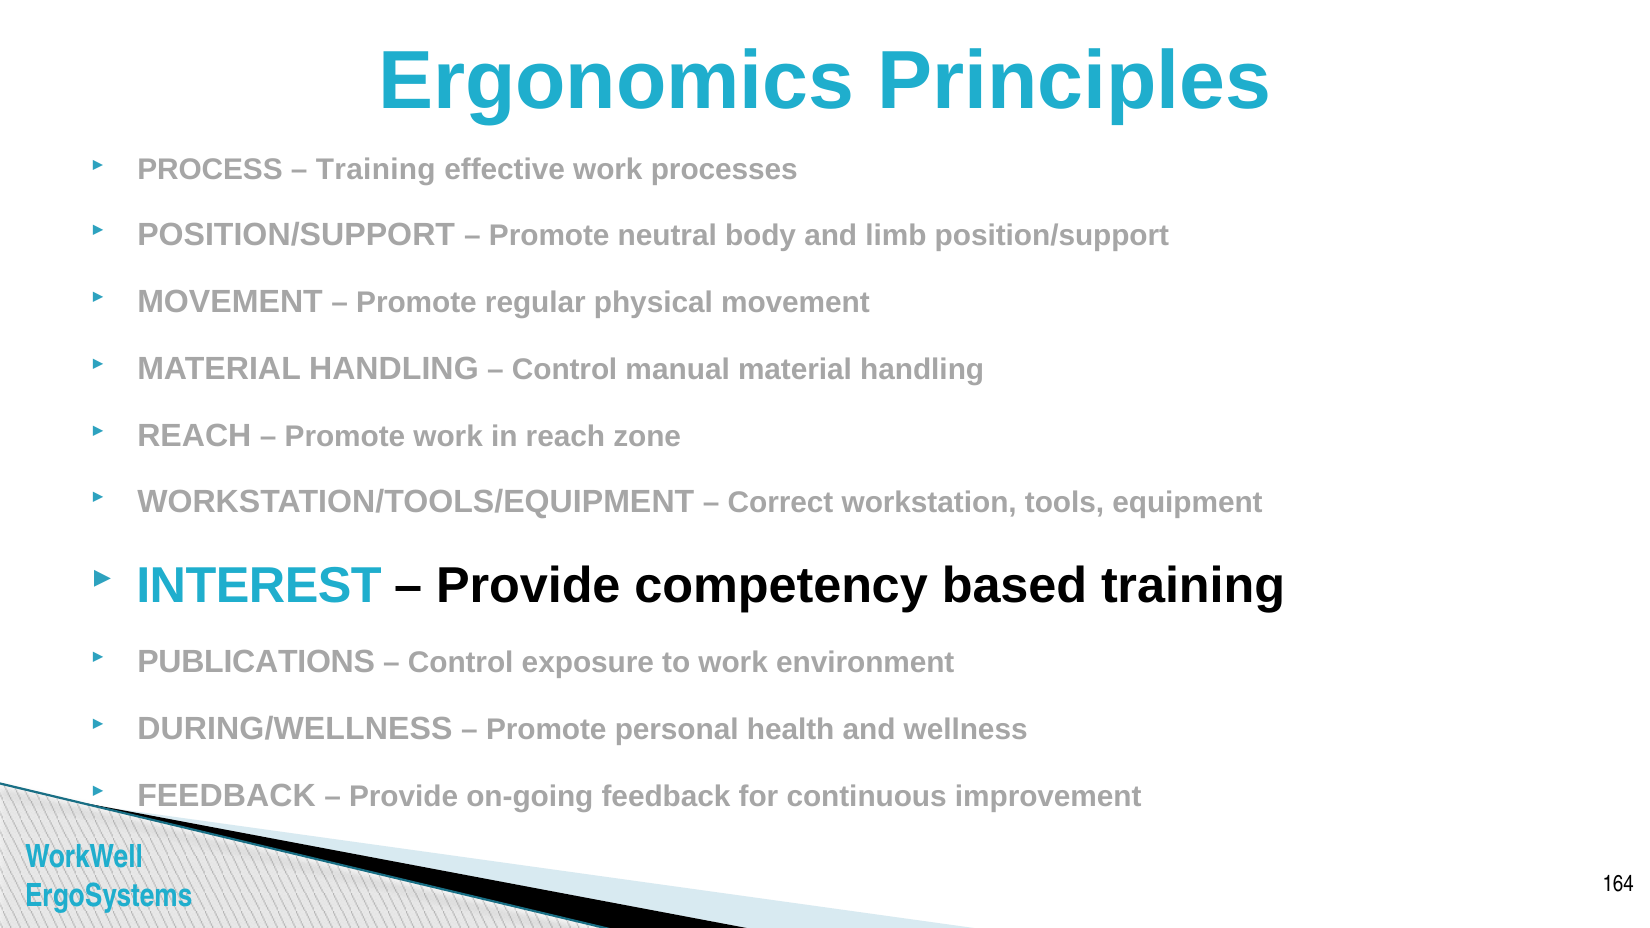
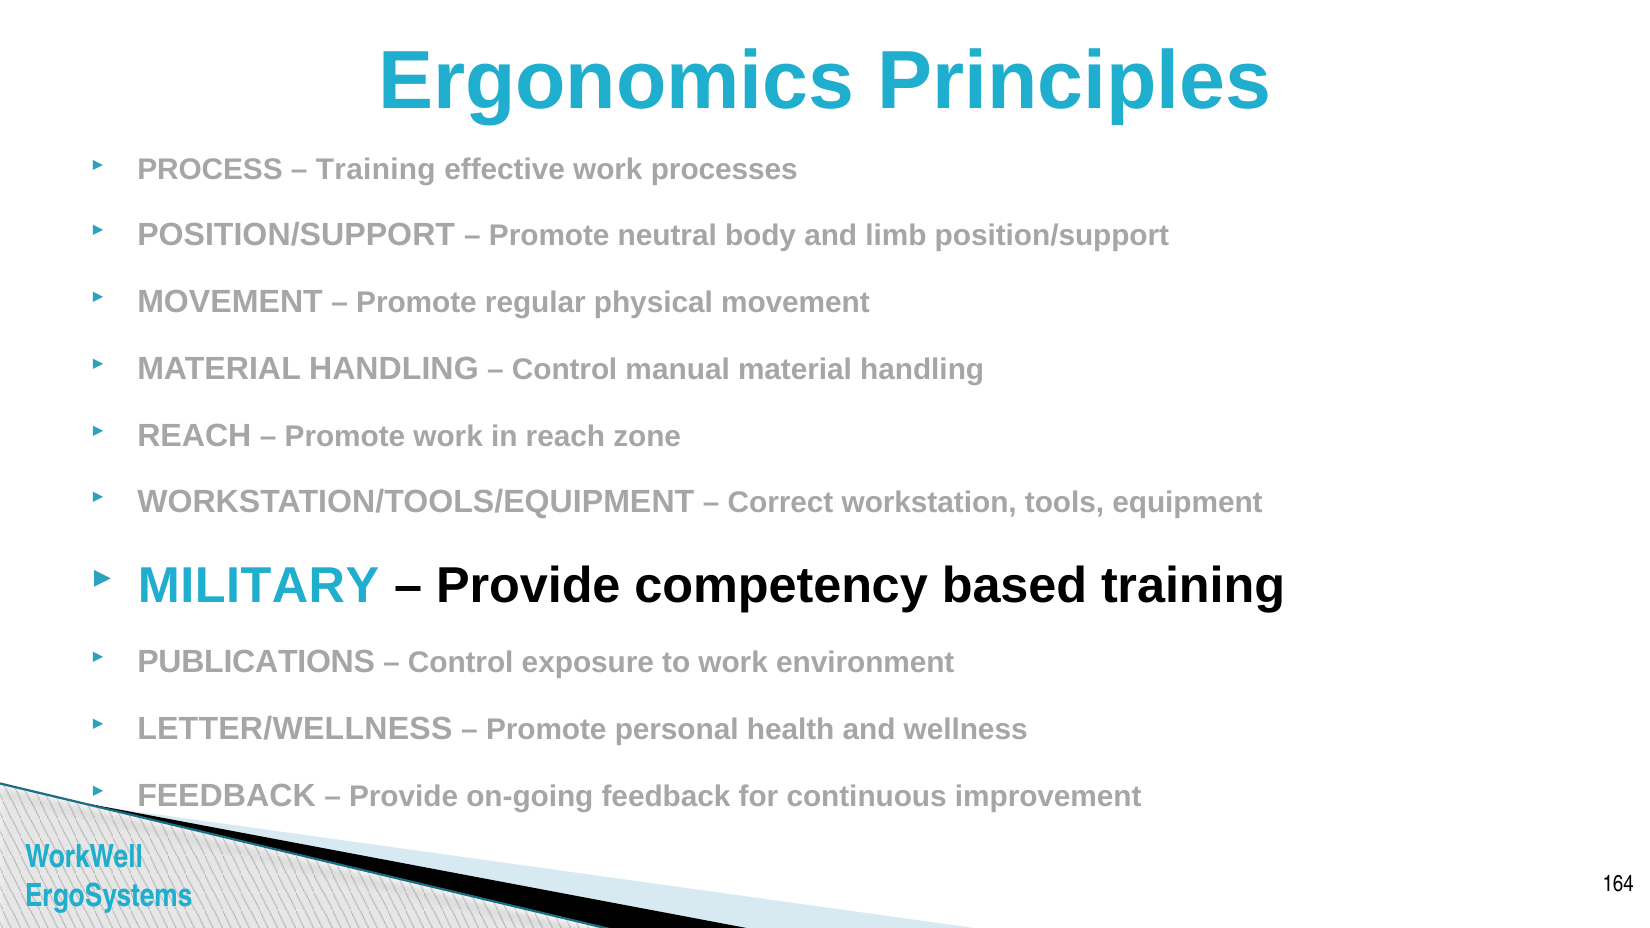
INTEREST: INTEREST -> MILITARY (258, 586)
DURING/WELLNESS: DURING/WELLNESS -> LETTER/WELLNESS (295, 729)
